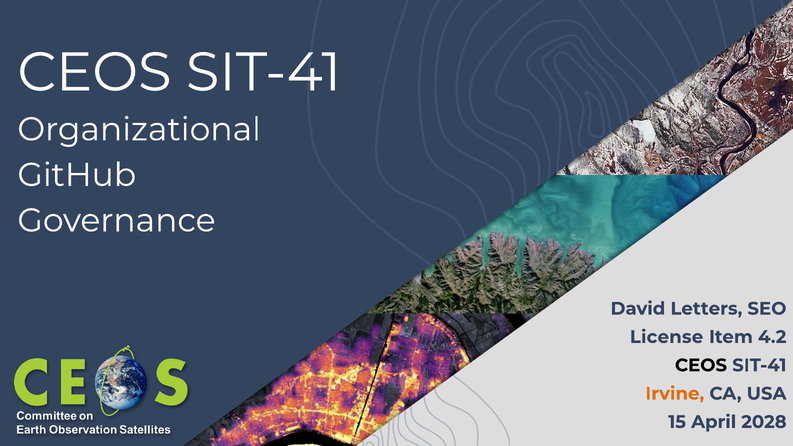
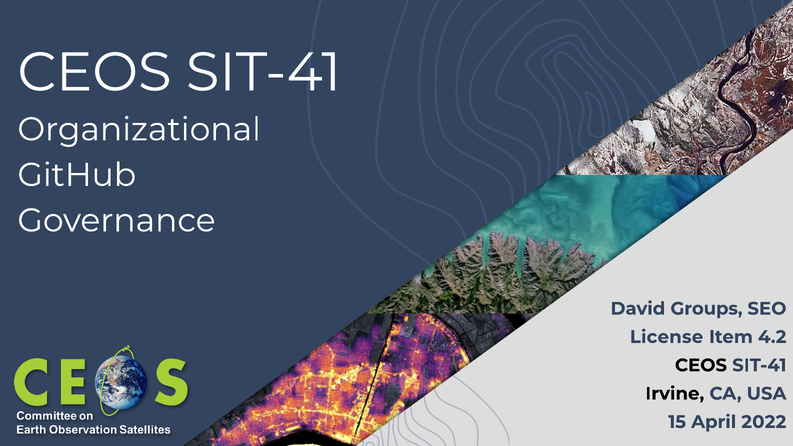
Letters: Letters -> Groups (706, 309)
Irvine colour: orange -> black (675, 394)
2028: 2028 -> 2022 (764, 422)
